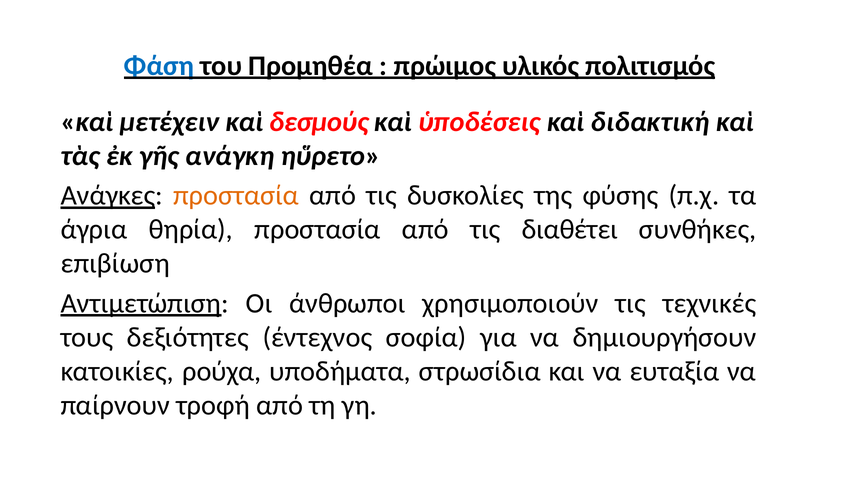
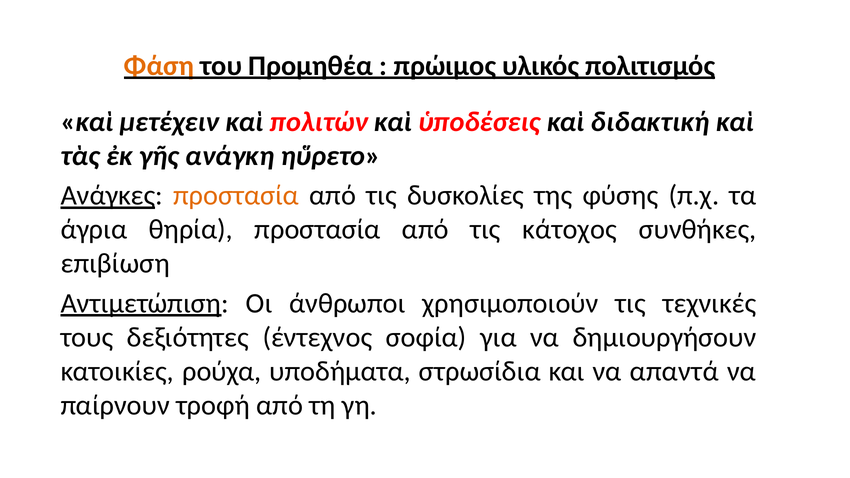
Φάση colour: blue -> orange (159, 66)
δεσμούς: δεσμούς -> πολιτών (319, 122)
διαθέτει: διαθέτει -> κάτοχος (570, 230)
ευταξία: ευταξία -> απαντά (674, 371)
